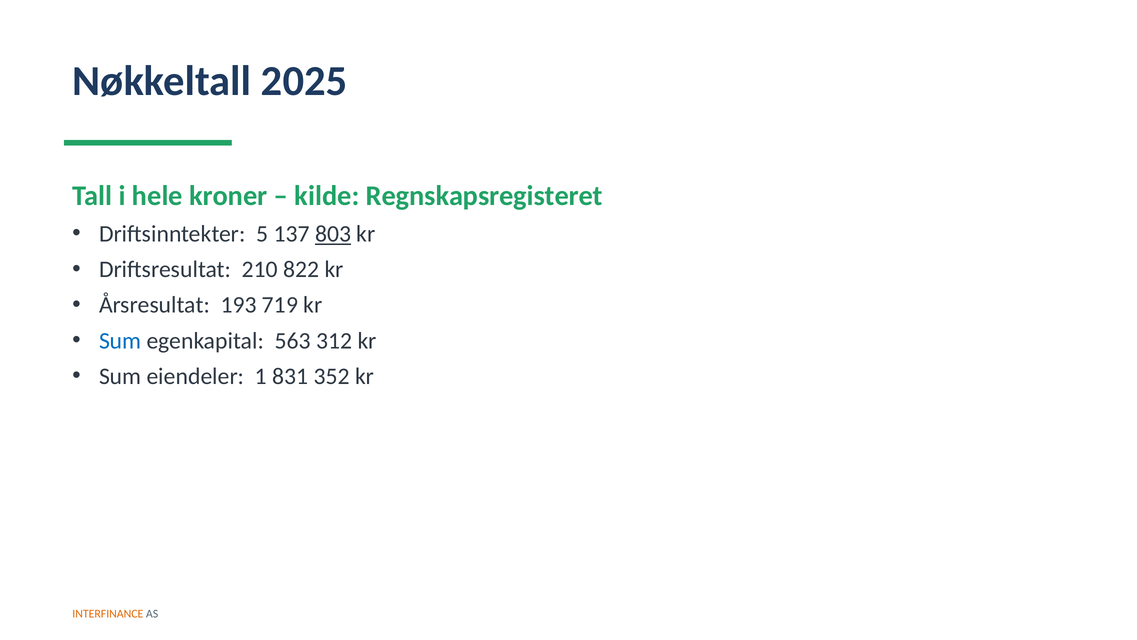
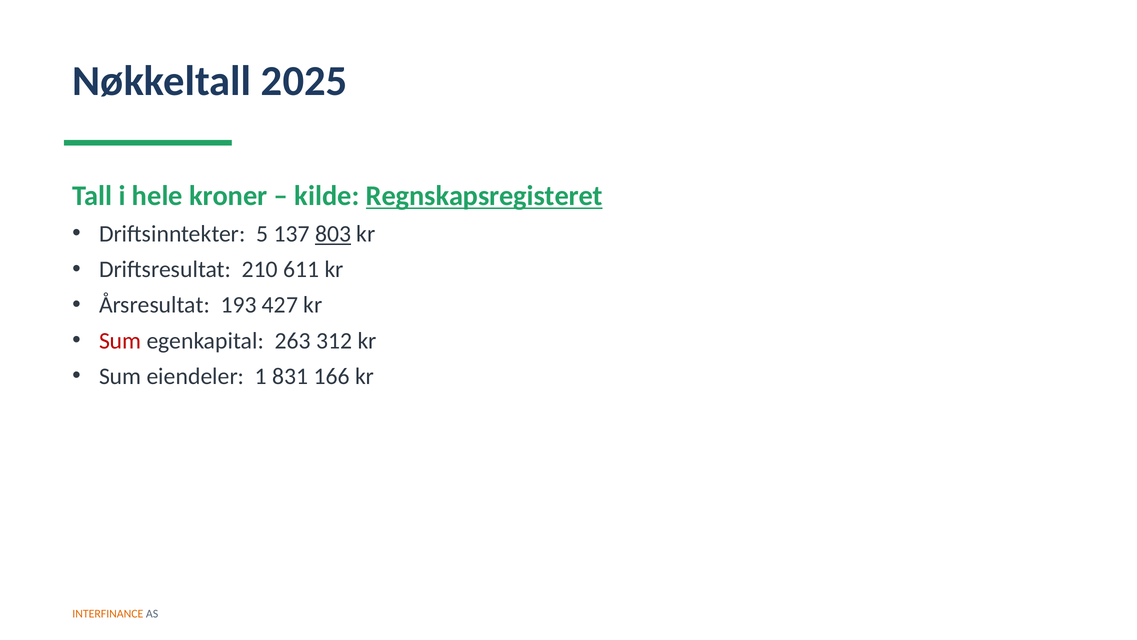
Regnskapsregisteret underline: none -> present (484, 196)
822: 822 -> 611 (301, 269)
719: 719 -> 427 (280, 305)
Sum colour: blue -> red (120, 340)
563: 563 -> 263 (293, 340)
352: 352 -> 166 (332, 376)
